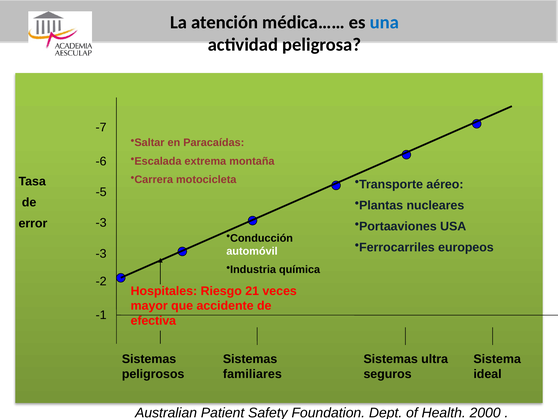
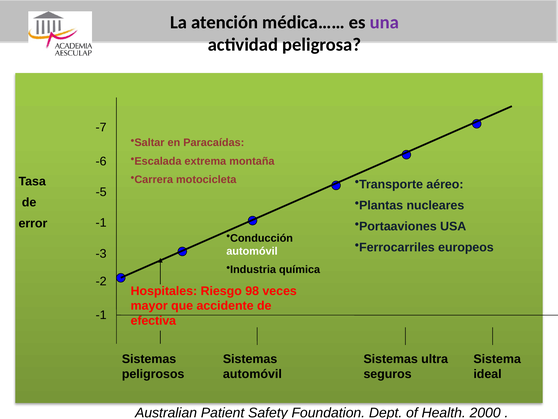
una colour: blue -> purple (384, 22)
-3: -3 -> -1 (101, 223)
21: 21 -> 98 (252, 291)
familiares: familiares -> automóvil (252, 374)
